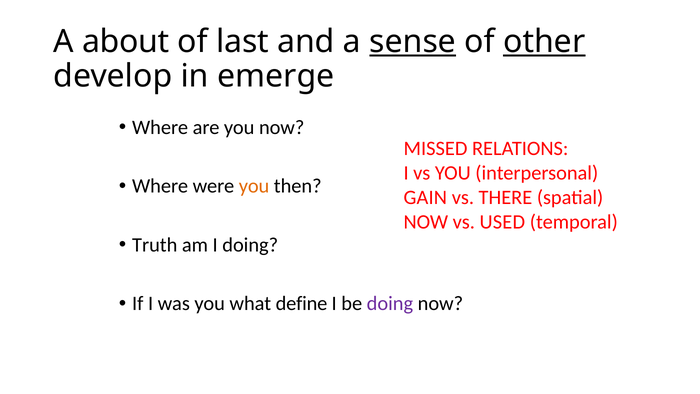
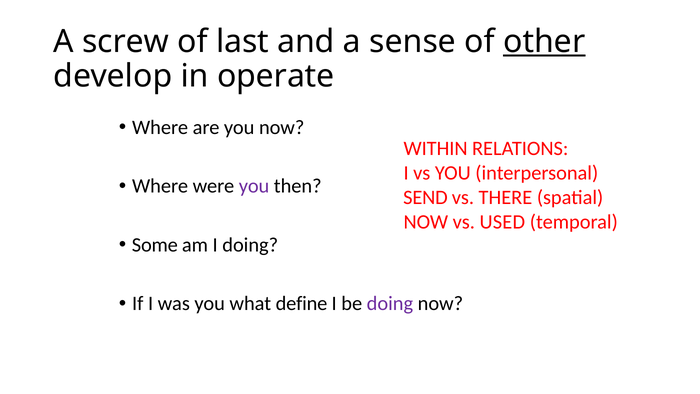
about: about -> screw (126, 41)
sense underline: present -> none (413, 41)
emerge: emerge -> operate (276, 76)
MISSED: MISSED -> WITHIN (436, 148)
you colour: orange -> purple (254, 186)
GAIN: GAIN -> SEND (425, 197)
Truth: Truth -> Some (155, 245)
